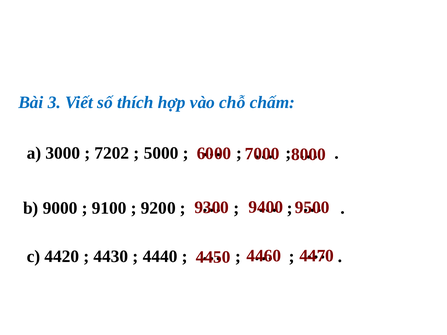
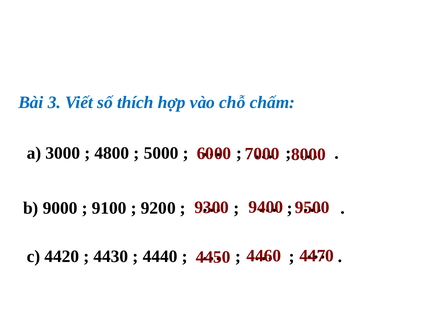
7202: 7202 -> 4800 (112, 153)
